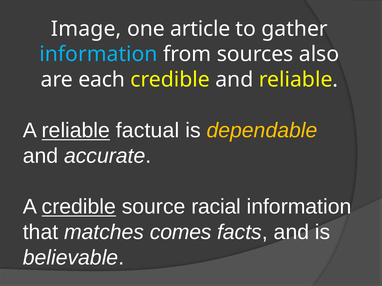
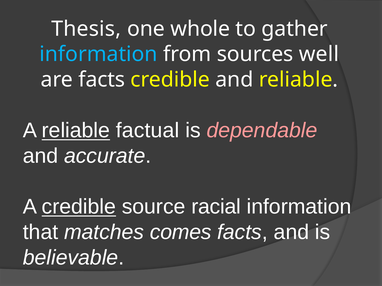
Image: Image -> Thesis (86, 29)
article: article -> whole (200, 29)
also: also -> well (319, 54)
are each: each -> facts (102, 80)
dependable colour: yellow -> pink (262, 131)
